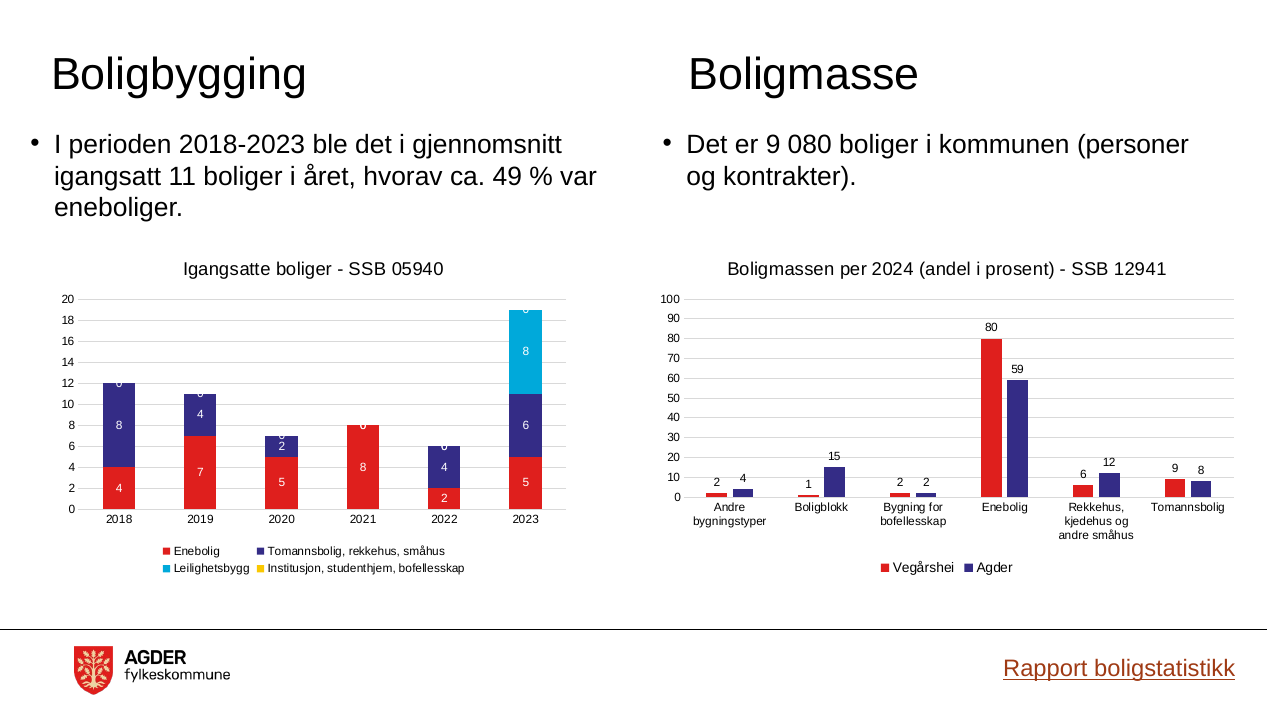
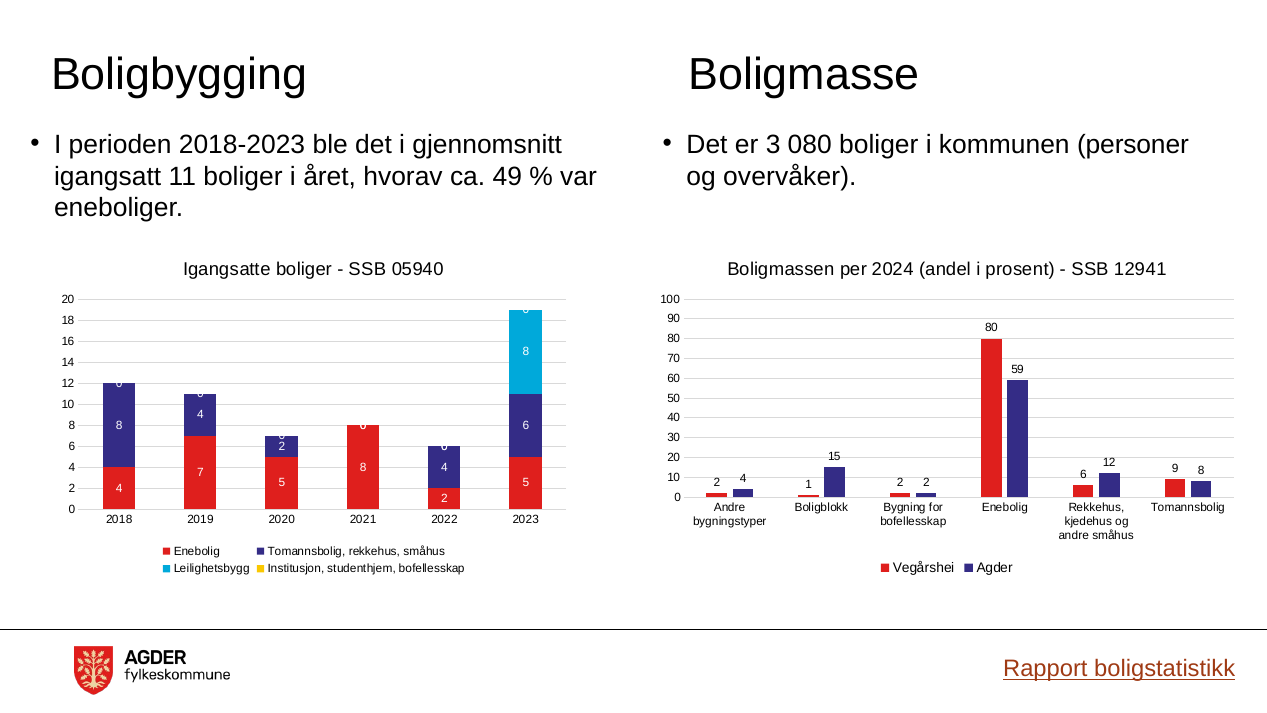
er 9: 9 -> 3 (773, 145)
kontrakter: kontrakter -> overvåker (790, 176)
